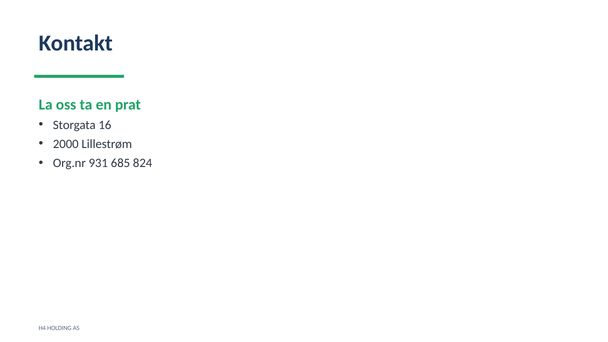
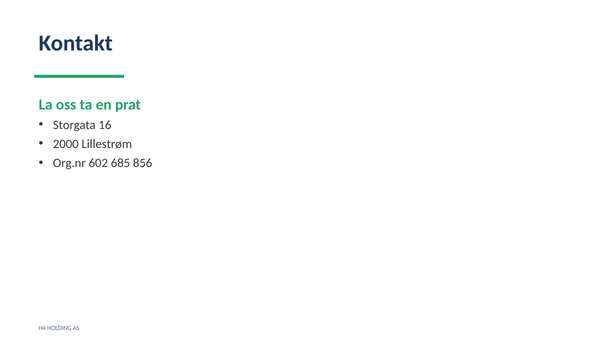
931: 931 -> 602 (98, 163)
824: 824 -> 856 (143, 163)
